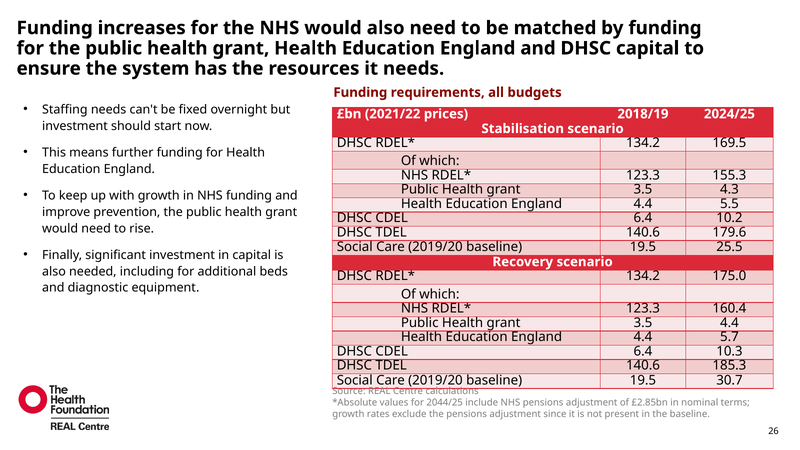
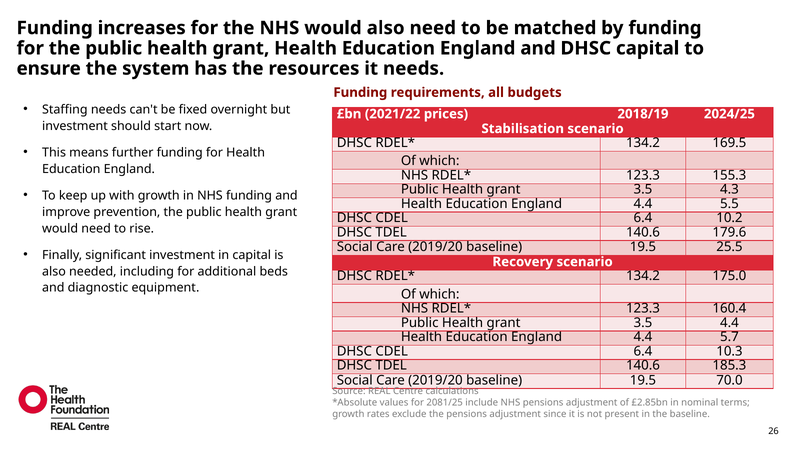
30.7: 30.7 -> 70.0 (729, 380)
2044/25: 2044/25 -> 2081/25 (445, 403)
